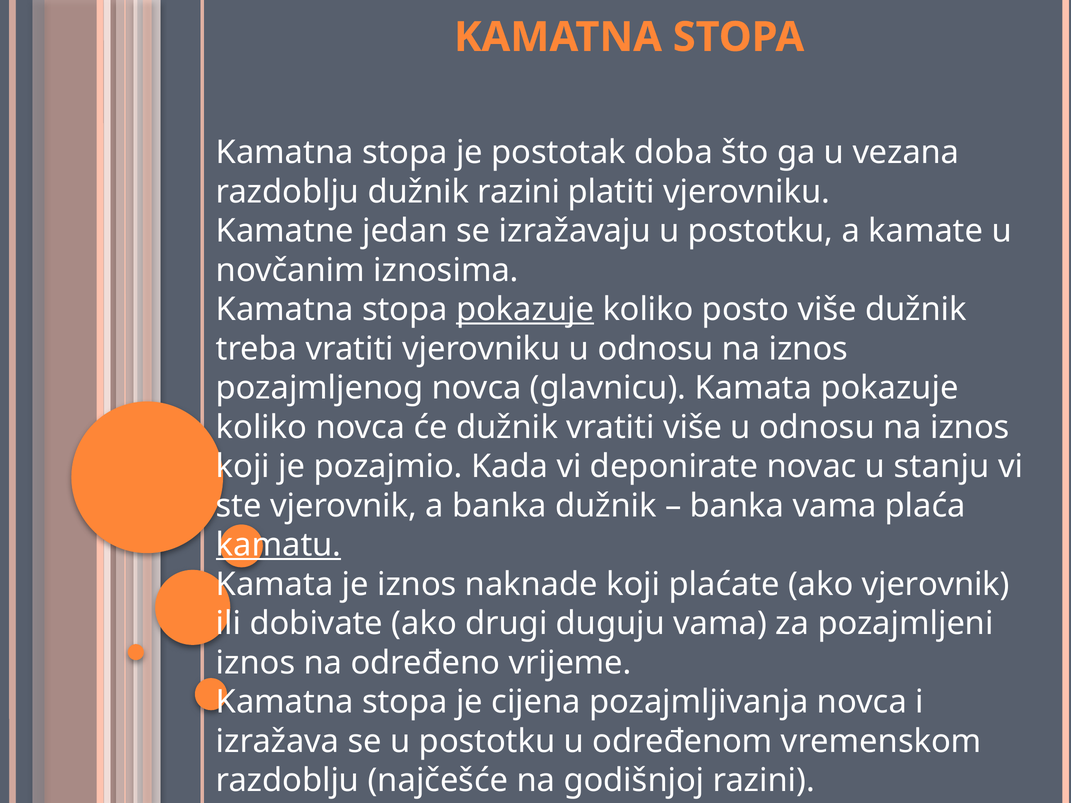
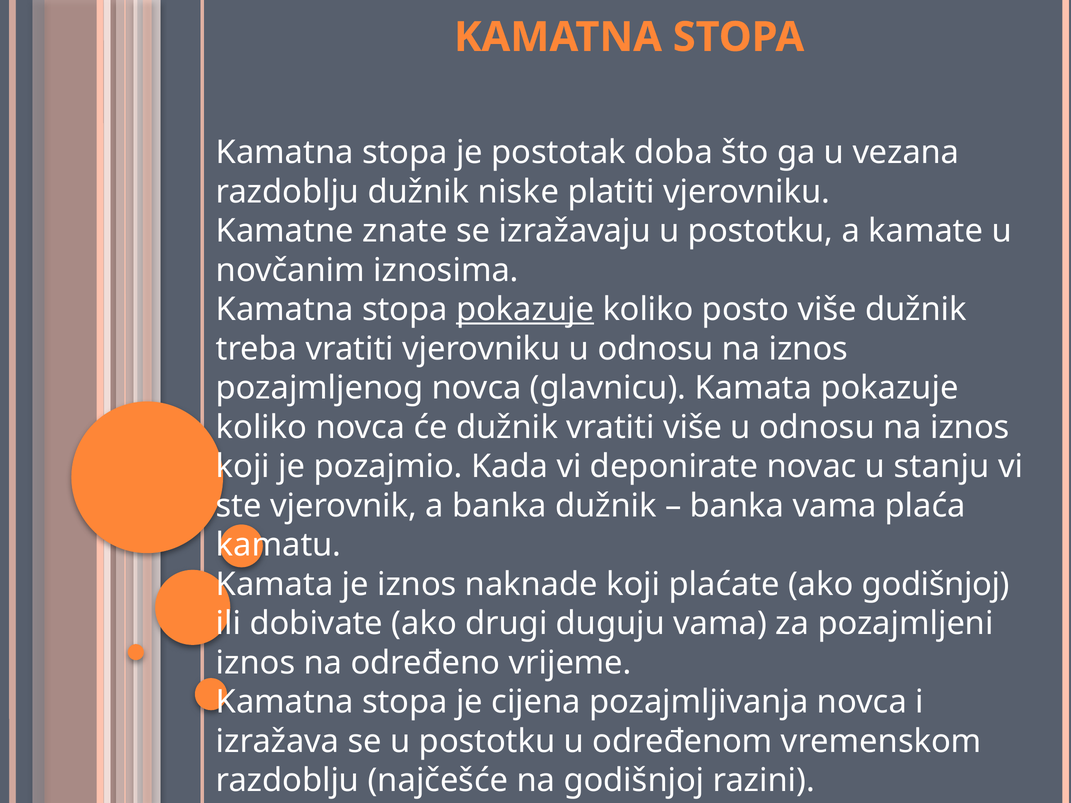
dužnik razini: razini -> niske (518, 192)
jedan: jedan -> znate (405, 231)
kamatu underline: present -> none (279, 545)
ako vjerovnik: vjerovnik -> godišnjoj (936, 584)
